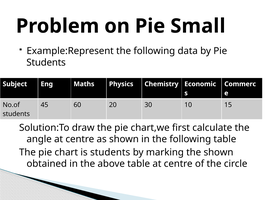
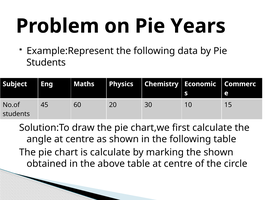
Small: Small -> Years (198, 26)
is students: students -> calculate (110, 152)
